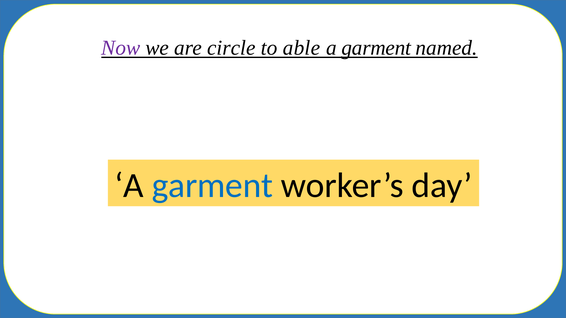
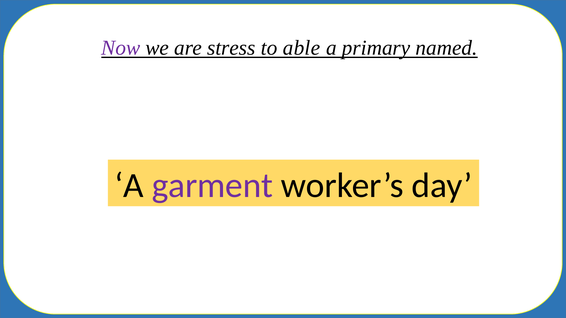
circle: circle -> stress (231, 48)
garment: garment -> primary (376, 48)
garment colour: blue -> purple (212, 186)
